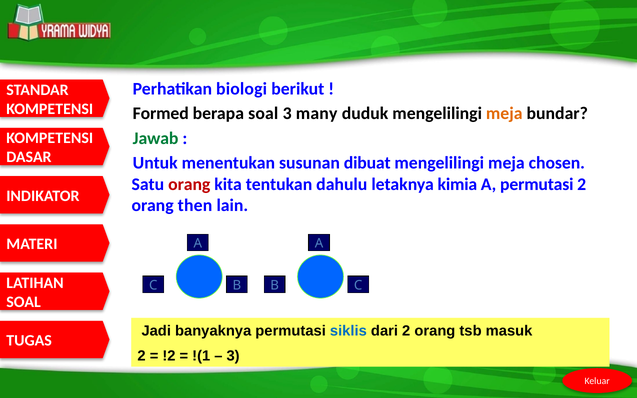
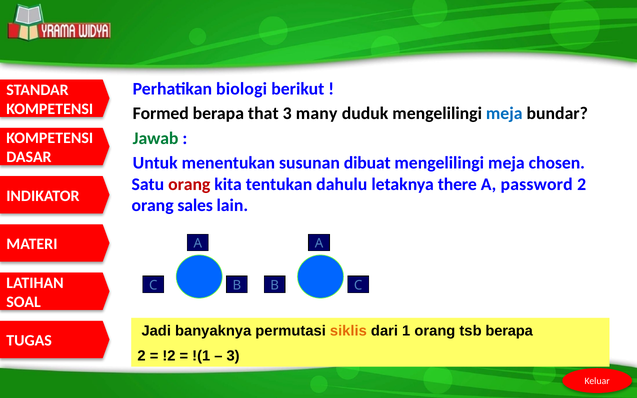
berapa soal: soal -> that (263, 113)
meja colour: orange -> blue (504, 113)
kimia: kimia -> there (457, 184)
A permutasi: permutasi -> password (537, 184)
then: then -> sales (195, 206)
siklis colour: blue -> orange (348, 331)
dari 2: 2 -> 1 (406, 331)
tsb masuk: masuk -> berapa (509, 331)
